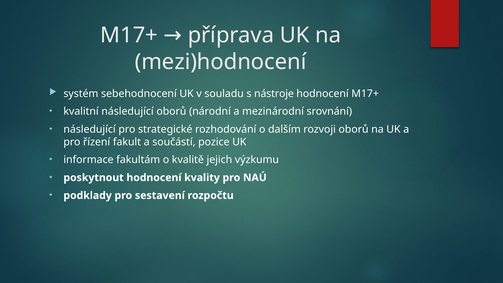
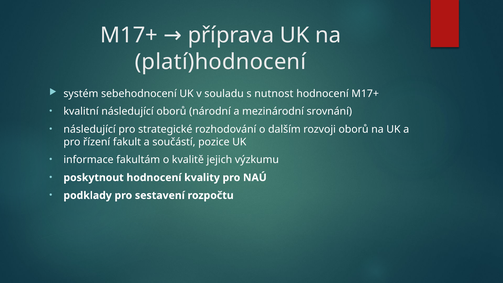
mezi)hodnocení: mezi)hodnocení -> platí)hodnocení (220, 62)
nástroje: nástroje -> nutnost (274, 94)
